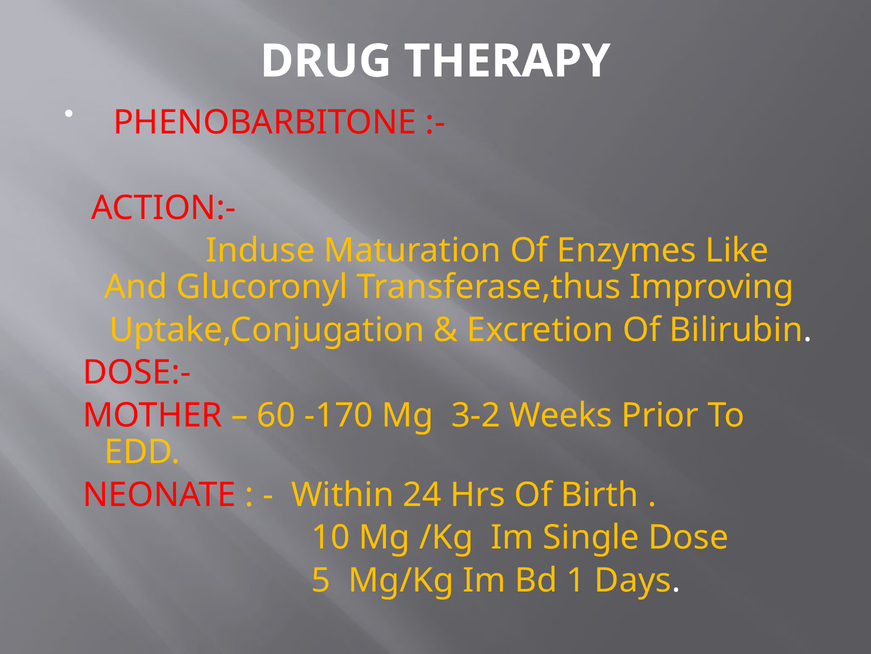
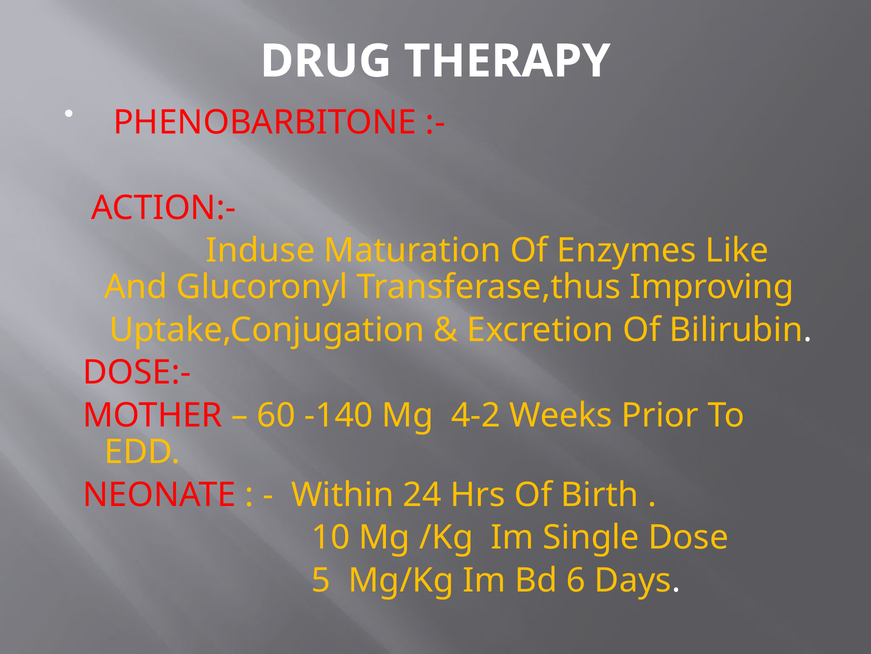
-170: -170 -> -140 (339, 415)
3-2: 3-2 -> 4-2 (476, 415)
1: 1 -> 6 (576, 580)
